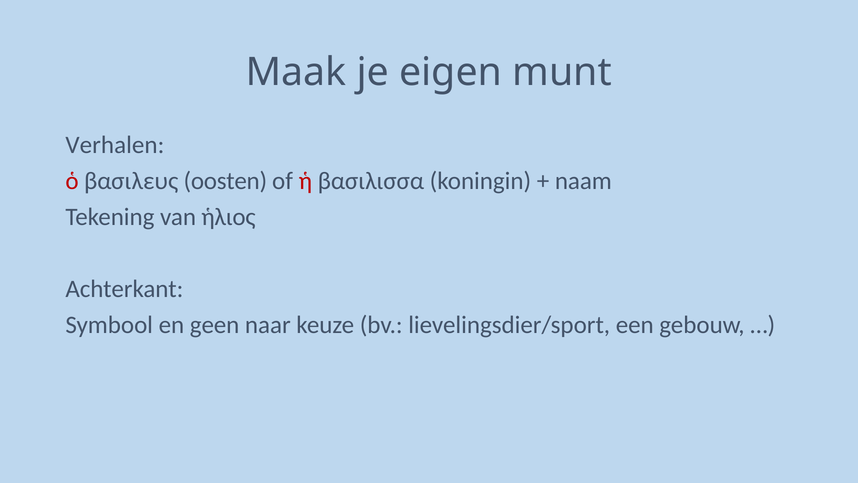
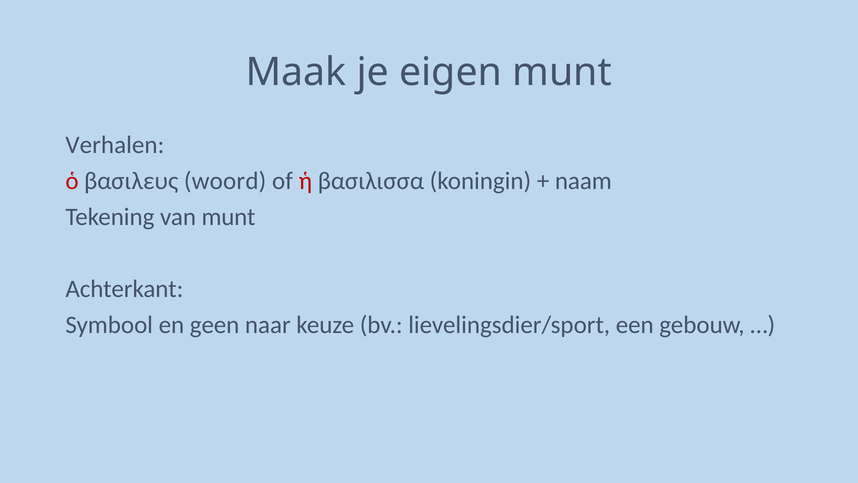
oosten: oosten -> woord (225, 181)
van ἡλιος: ἡλιος -> munt (228, 217)
